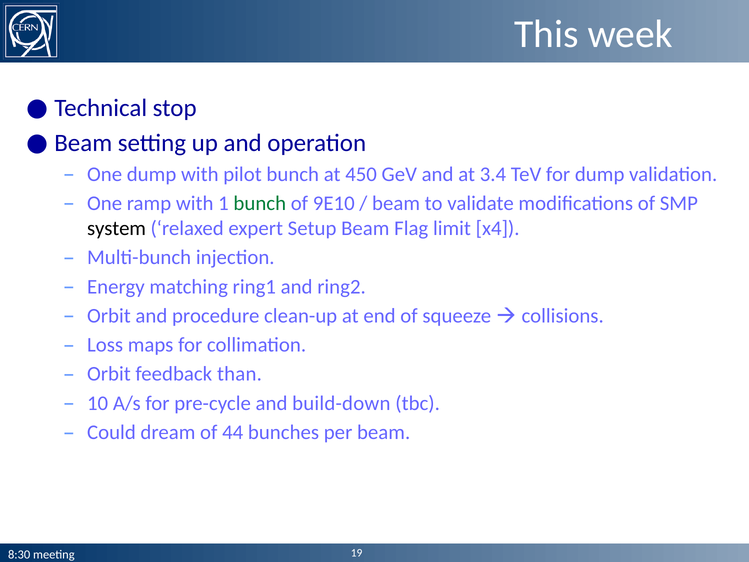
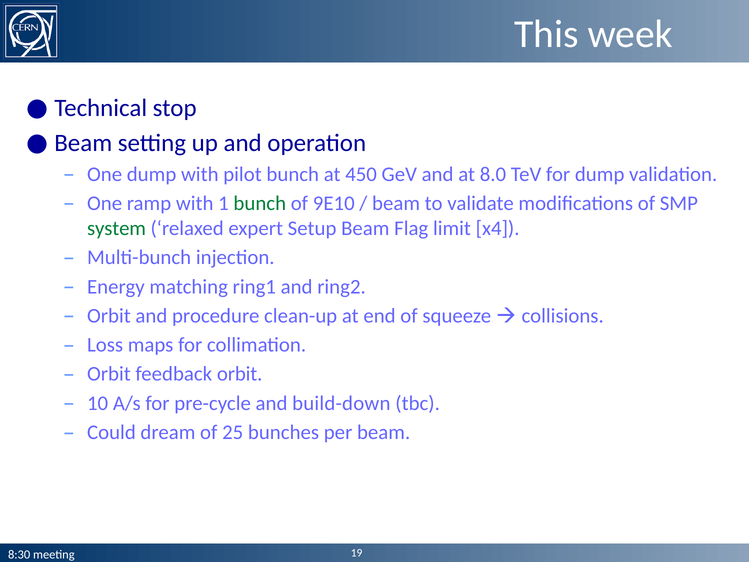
3.4: 3.4 -> 8.0 (493, 174)
system colour: black -> green (117, 228)
feedback than: than -> orbit (240, 374)
44: 44 -> 25 (233, 432)
